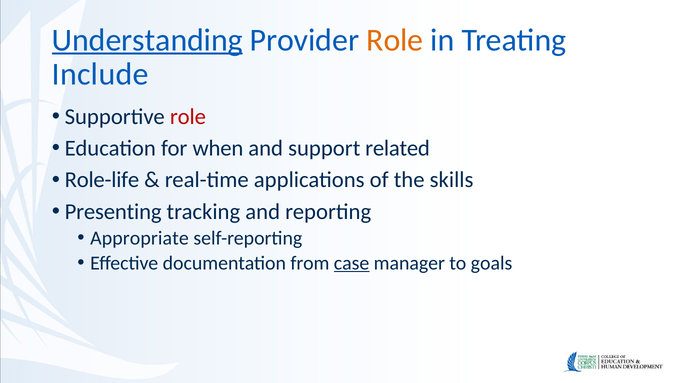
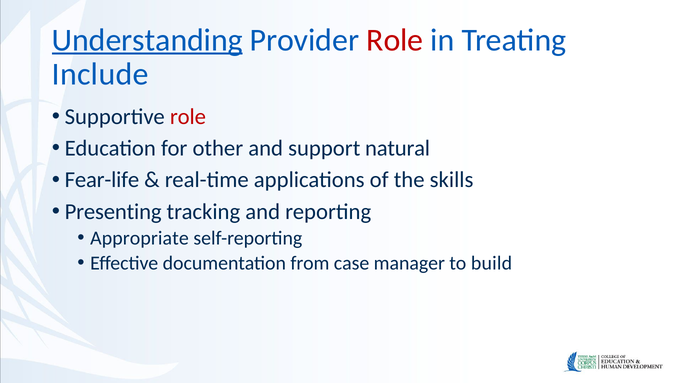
Role colour: orange -> red (395, 40)
when: when -> other (218, 148)
related: related -> natural (398, 148)
Role-life: Role-life -> Fear-life (102, 180)
case underline: present -> none (352, 263)
goals: goals -> build (491, 263)
